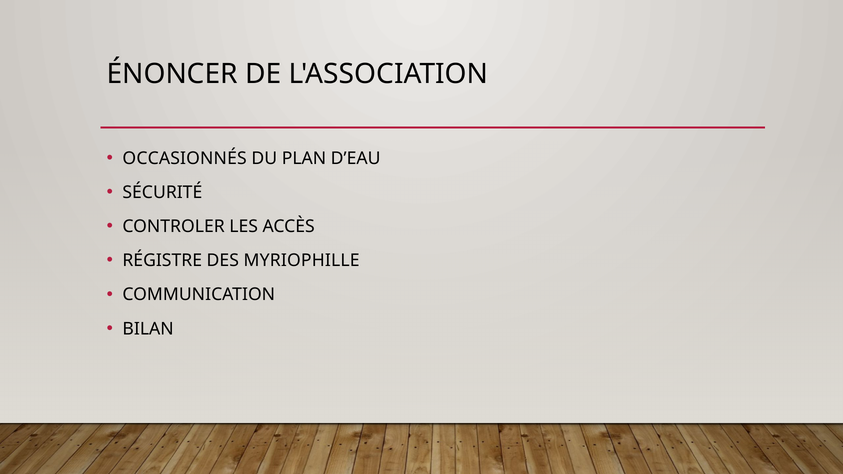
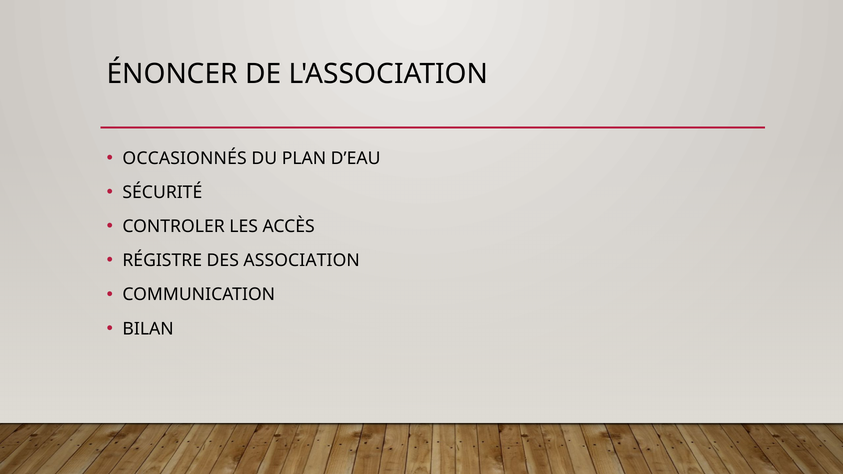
MYRIOPHILLE: MYRIOPHILLE -> ASSOCIATION (302, 261)
